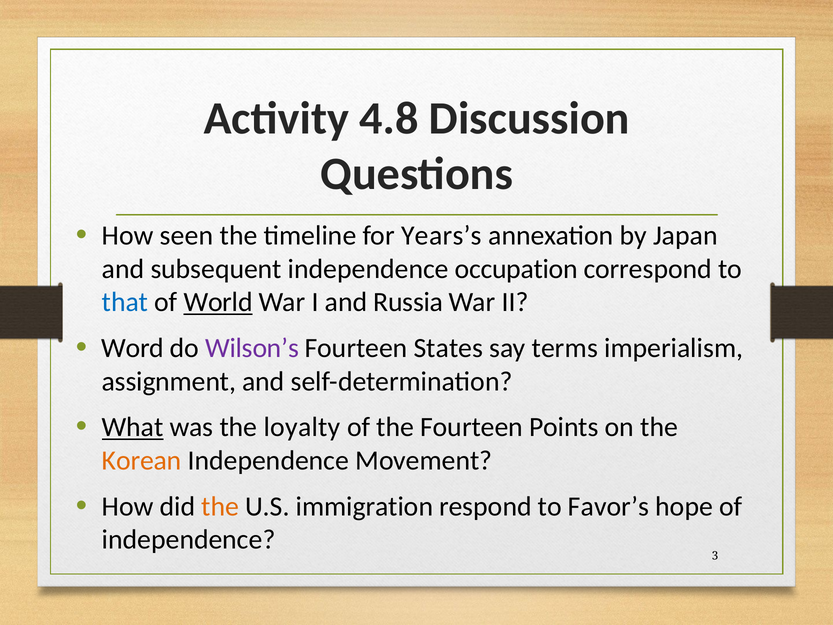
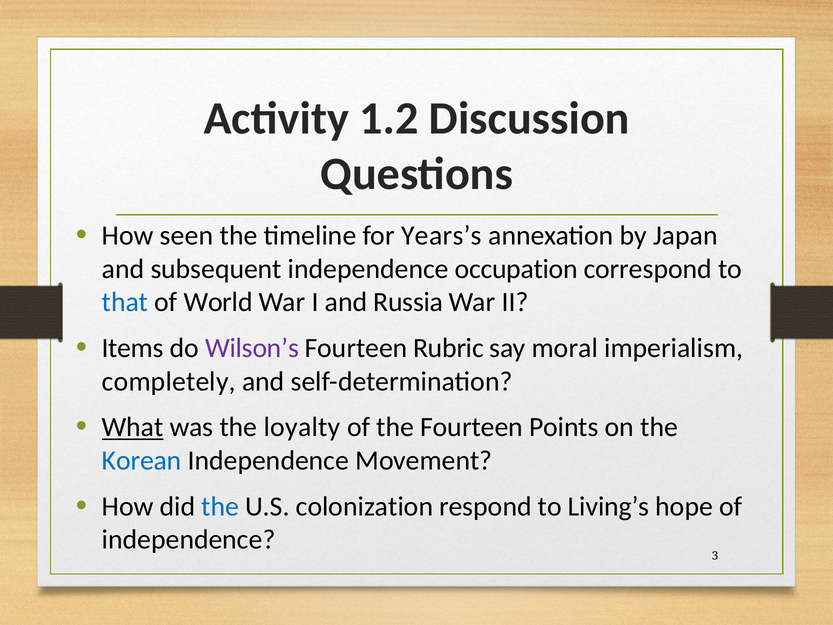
4.8: 4.8 -> 1.2 (389, 119)
World underline: present -> none (218, 302)
Word: Word -> Items (133, 348)
States: States -> Rubric (449, 348)
terms: terms -> moral (565, 348)
assignment: assignment -> completely (169, 381)
Korean colour: orange -> blue (142, 460)
the colour: orange -> blue (220, 506)
immigration: immigration -> colonization (364, 506)
Favor’s: Favor’s -> Living’s (609, 506)
